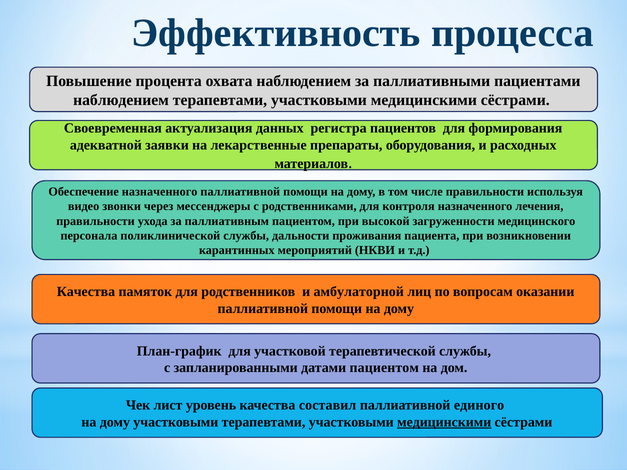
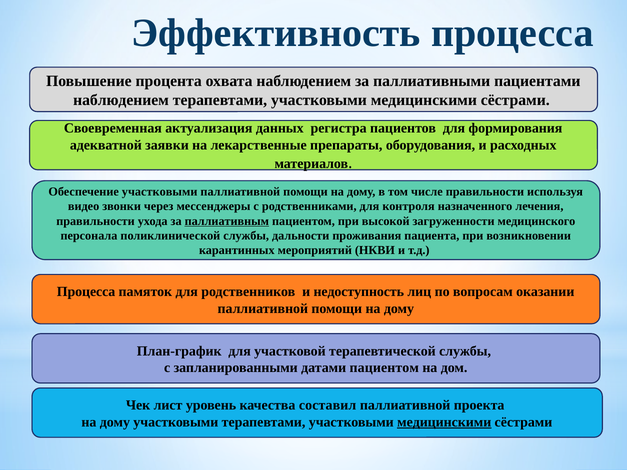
Обеспечение назначенного: назначенного -> участковыми (160, 192)
паллиативным underline: none -> present (227, 221)
Качества: Качества -> Процесса (86, 292)
амбулаторной: амбулаторной -> недоступность (359, 292)
единого: единого -> проекта (479, 405)
